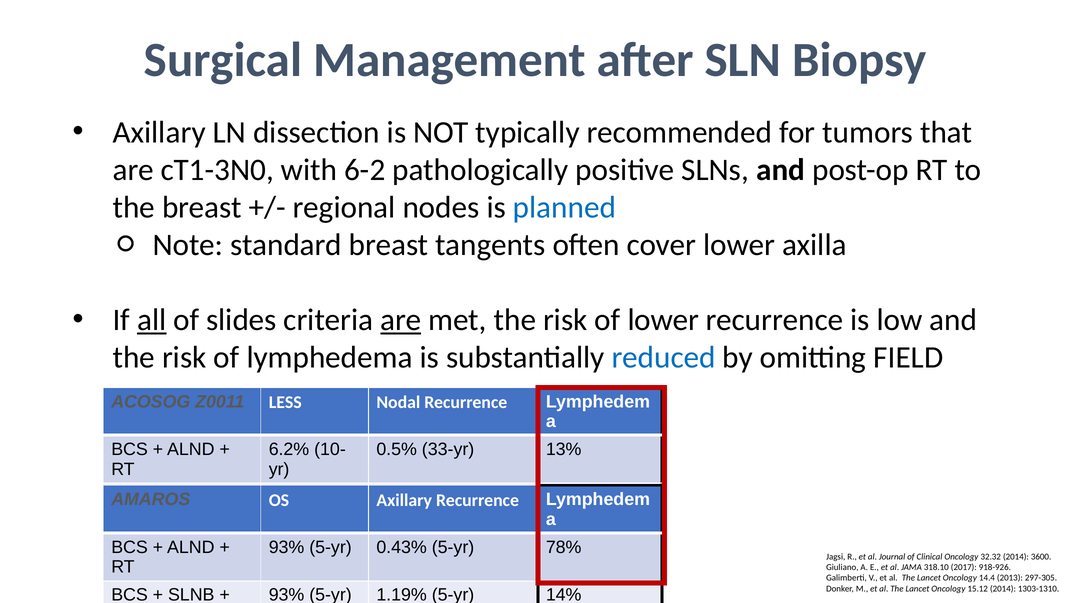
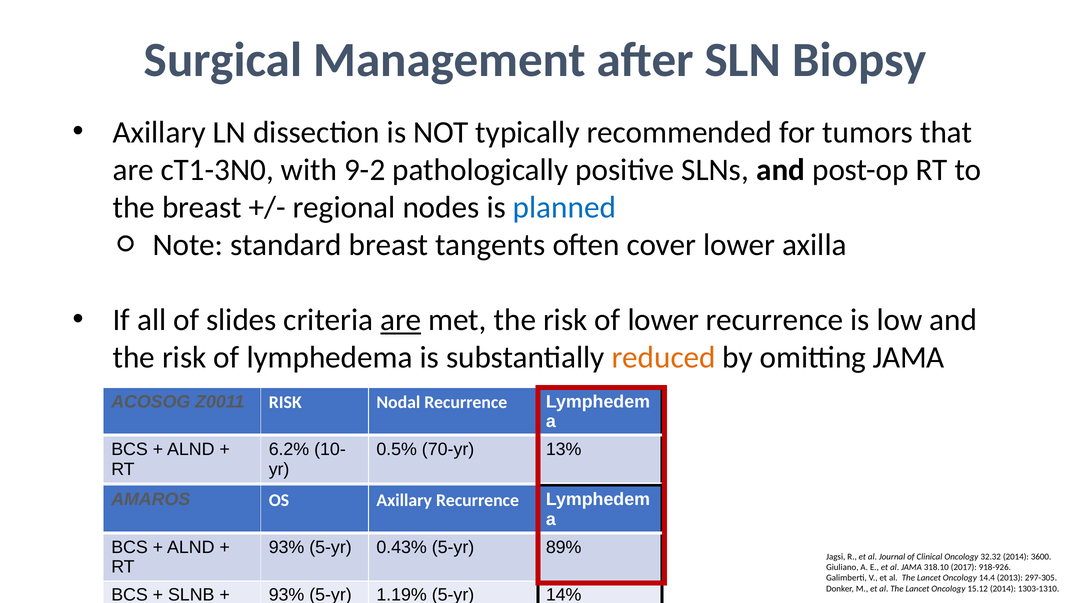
6-2: 6-2 -> 9-2 (365, 170)
all underline: present -> none (152, 320)
reduced colour: blue -> orange (664, 357)
omitting FIELD: FIELD -> JAMA (909, 357)
Z0011 LESS: LESS -> RISK (285, 402)
33-yr: 33-yr -> 70-yr (448, 449)
78%: 78% -> 89% (564, 547)
